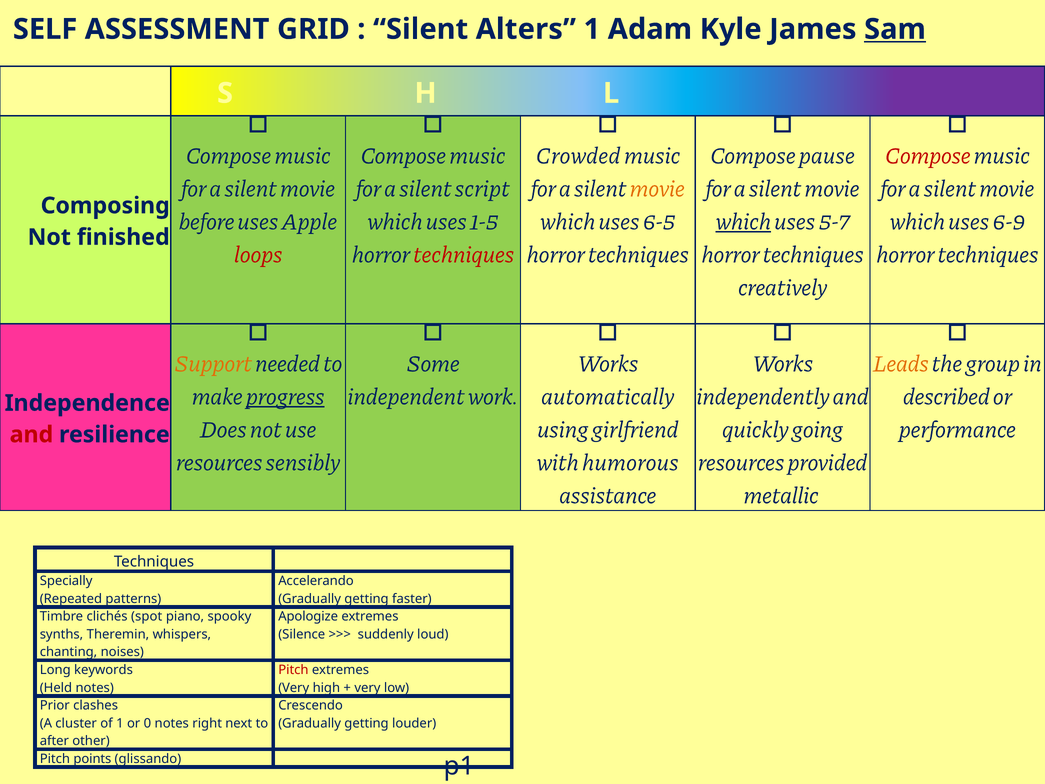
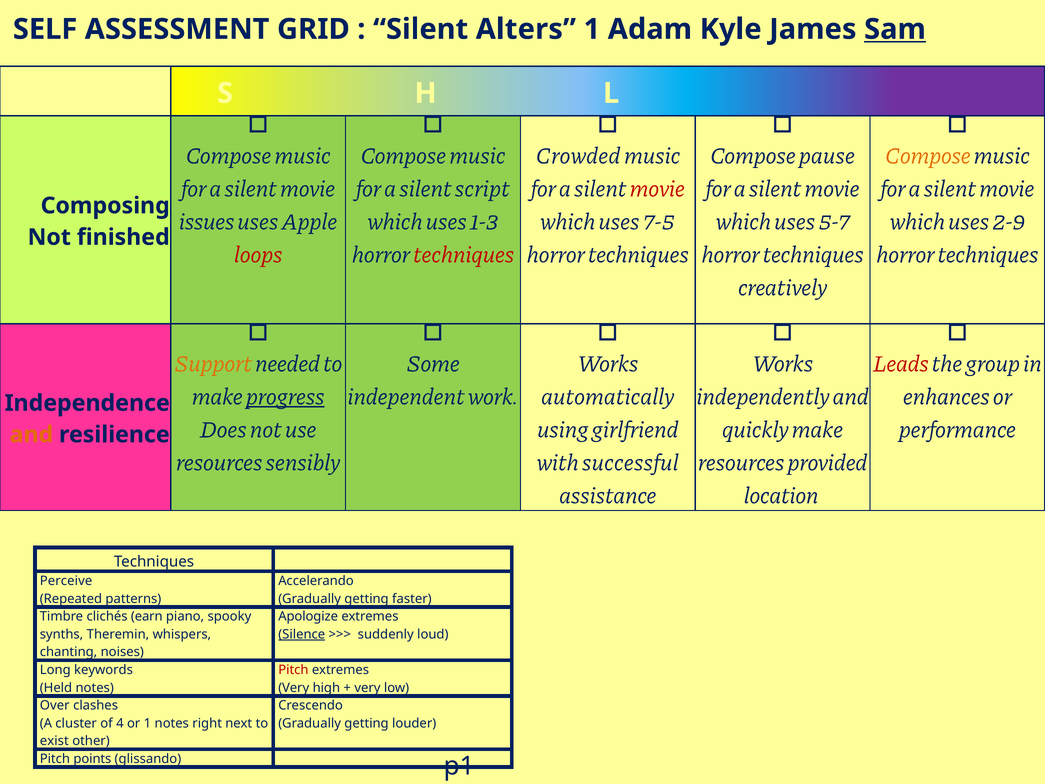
Compose colour: red -> orange (928, 156)
movie colour: orange -> red (657, 189)
before: before -> issues (207, 222)
1-5: 1-5 -> 1-3 (484, 222)
6-5: 6-5 -> 7-5 (659, 222)
which underline: present -> none (743, 222)
6-9: 6-9 -> 2-9 (1009, 222)
Leads colour: orange -> red (901, 364)
described: described -> enhances (946, 397)
quickly going: going -> make (817, 430)
and colour: red -> orange (31, 434)
humorous: humorous -> successful (630, 463)
metallic: metallic -> location (781, 496)
Specially: Specially -> Perceive (66, 581)
spot: spot -> earn (147, 616)
Silence underline: none -> present (302, 634)
Prior: Prior -> Over (55, 705)
of 1: 1 -> 4 (120, 723)
or 0: 0 -> 1 (147, 723)
after: after -> exist (54, 741)
